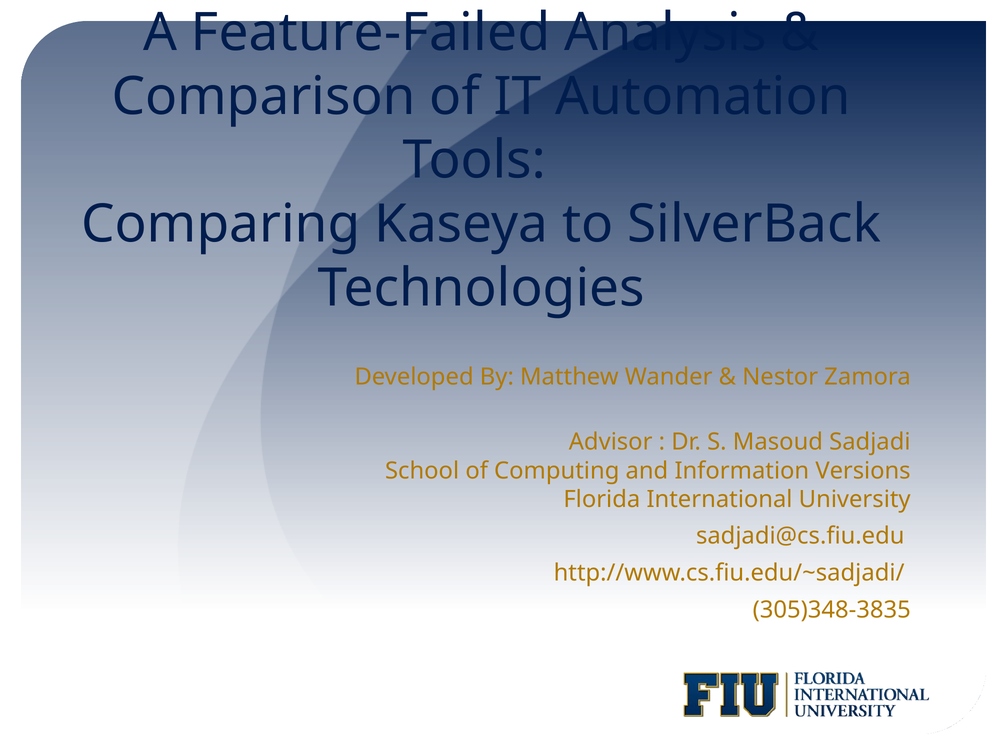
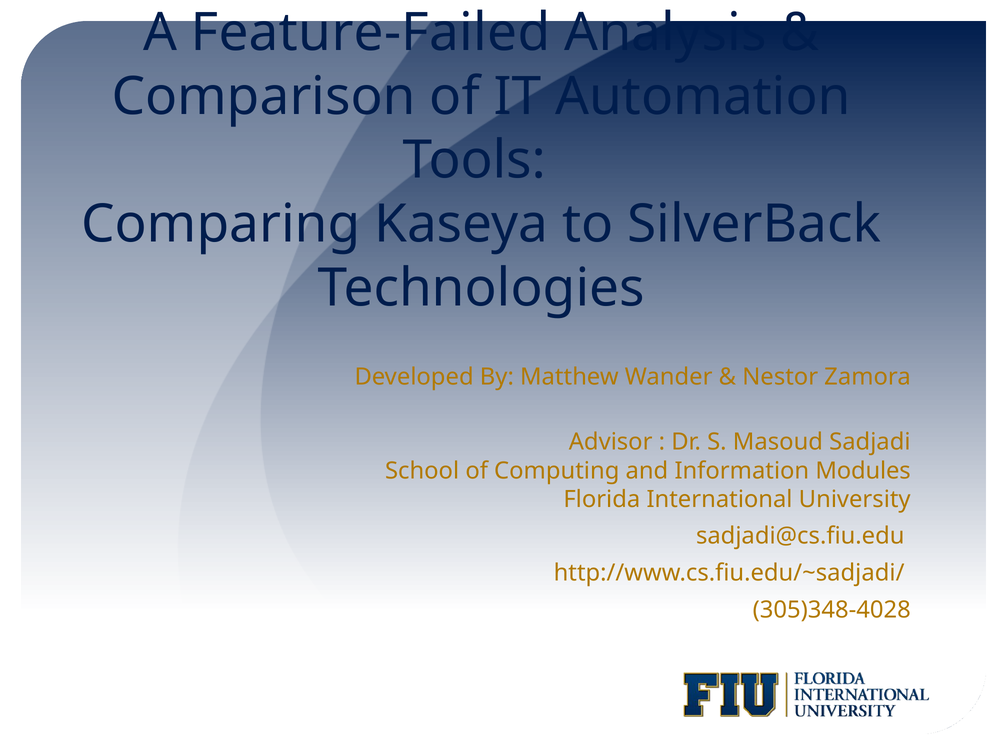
Versions: Versions -> Modules (863, 471)
305)348-3835: 305)348-3835 -> 305)348-4028 (832, 610)
